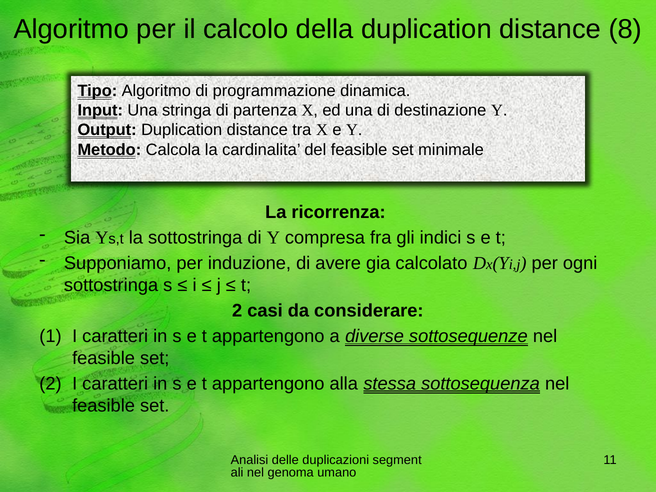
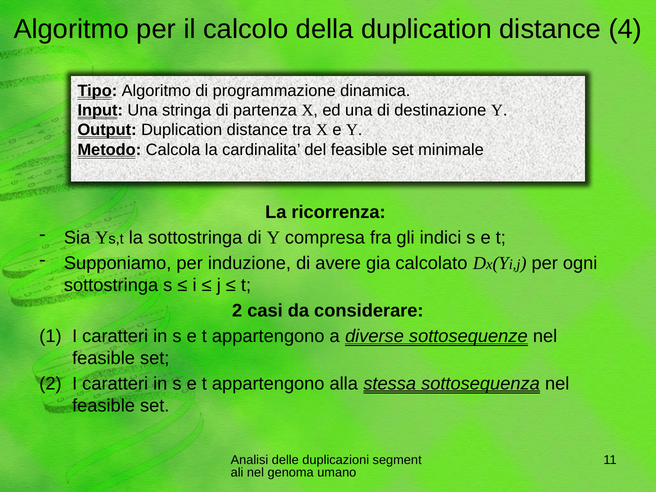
8: 8 -> 4 (625, 29)
